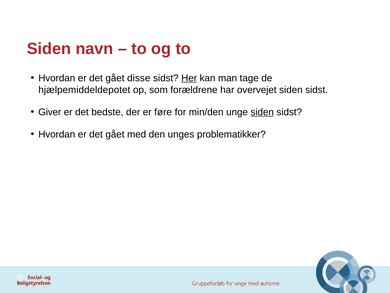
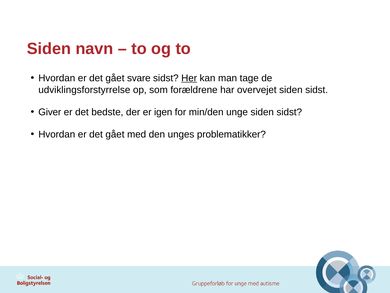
disse: disse -> svare (139, 78)
hjælpemiddeldepotet: hjælpemiddeldepotet -> udviklingsforstyrrelse (84, 90)
føre: føre -> igen (163, 112)
siden underline: present -> none (262, 112)
